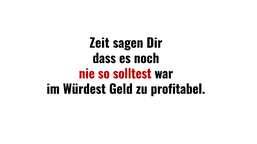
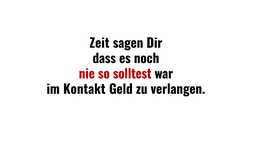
Würdest: Würdest -> Kontakt (84, 90)
profitabel: profitabel -> verlangen (178, 90)
